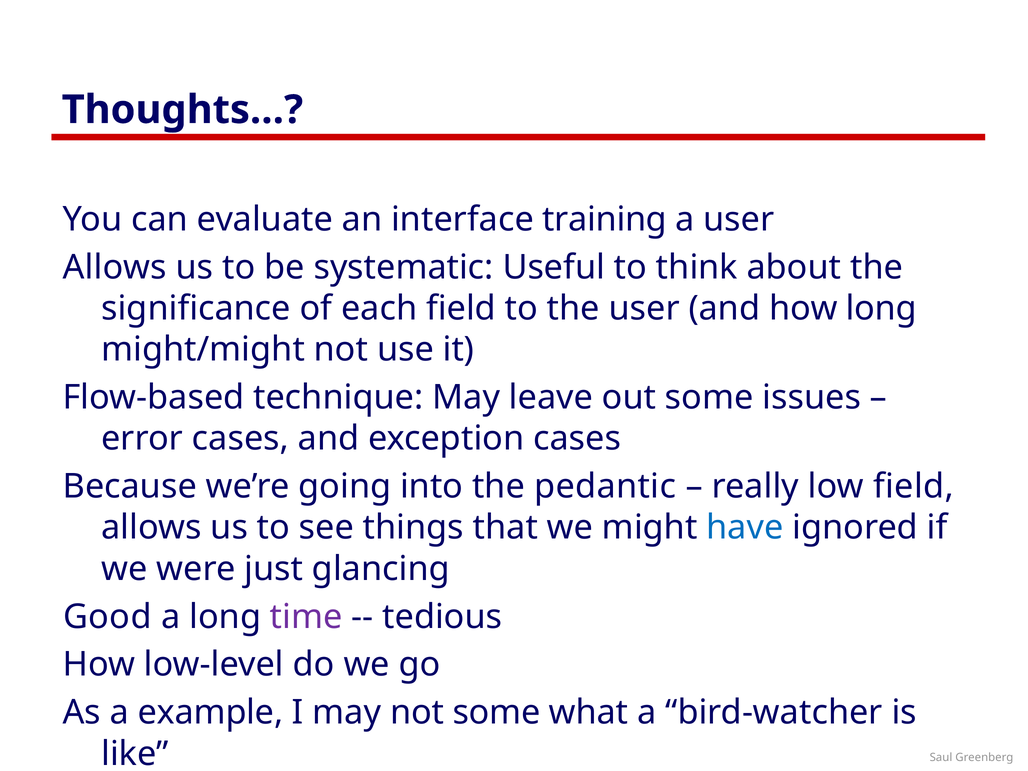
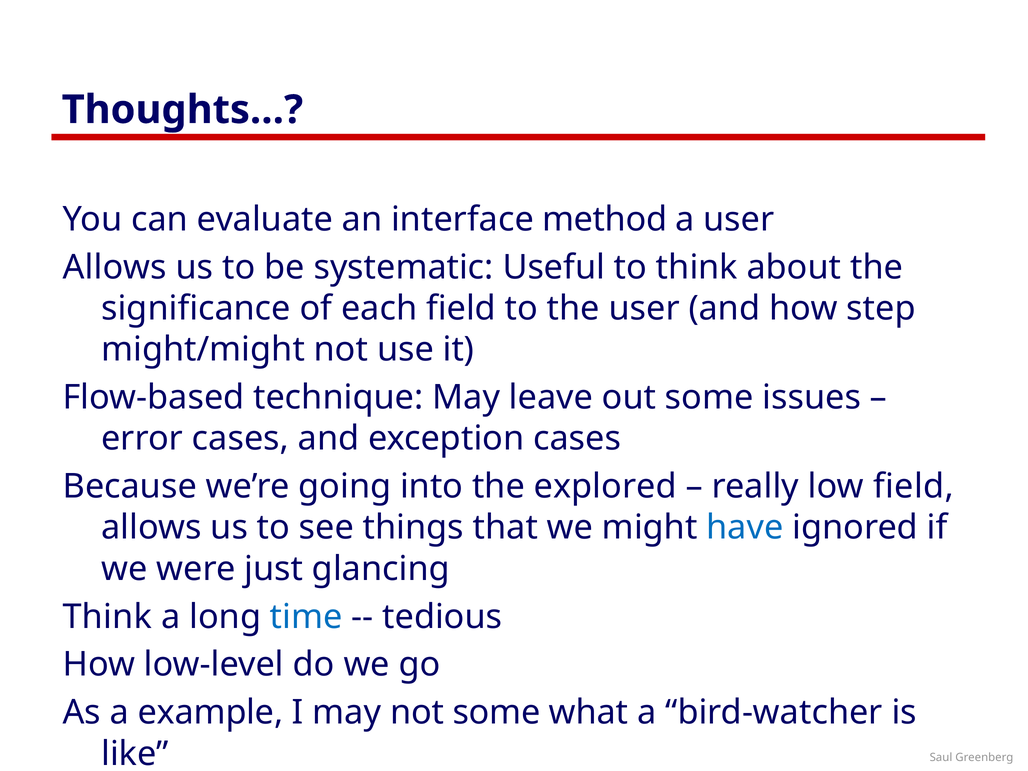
training: training -> method (605, 219)
how long: long -> step (881, 308)
pedantic: pedantic -> explored (605, 486)
Good: Good -> Think (107, 617)
time colour: purple -> blue (306, 617)
